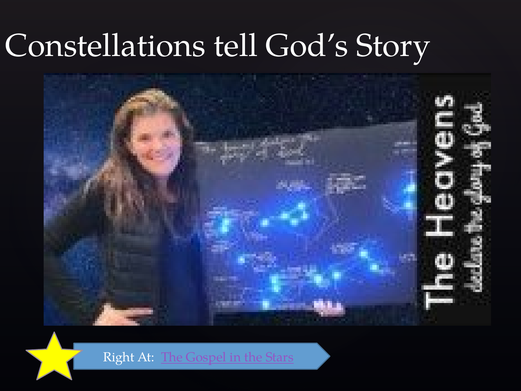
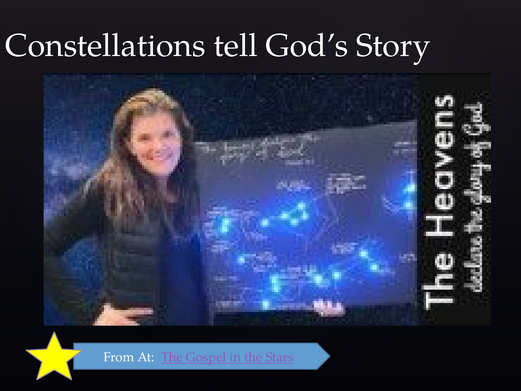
Right: Right -> From (119, 357)
